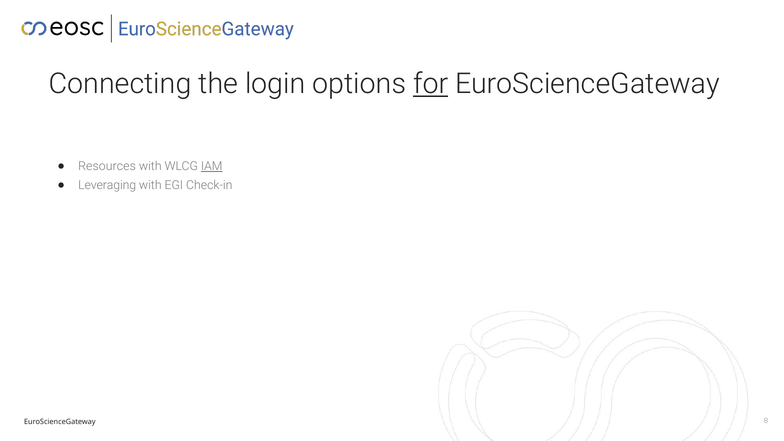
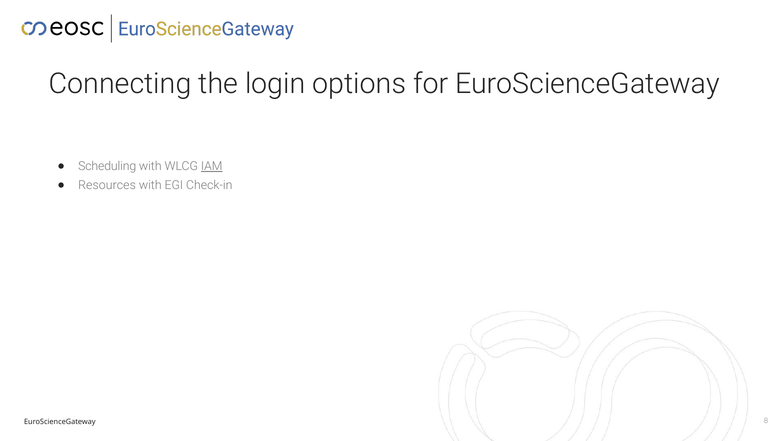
for underline: present -> none (431, 84)
Resources: Resources -> Scheduling (107, 166)
Leveraging: Leveraging -> Resources (107, 185)
